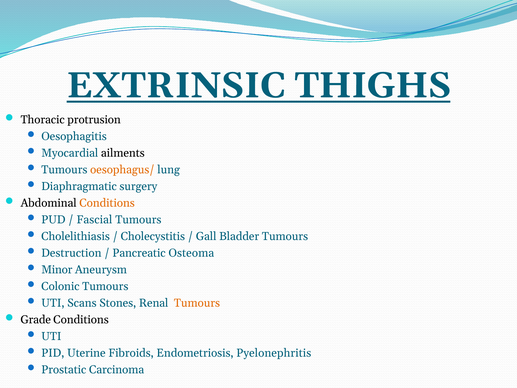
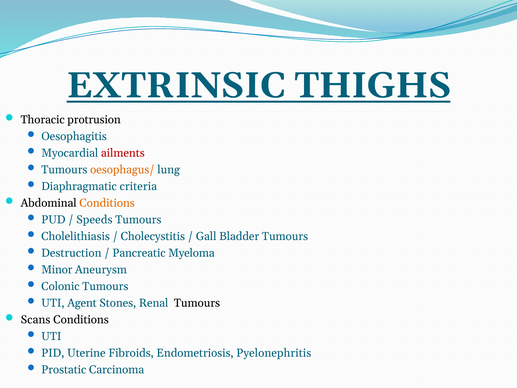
ailments colour: black -> red (123, 153)
surgery: surgery -> criteria (138, 186)
Fascial: Fascial -> Speeds (94, 220)
Osteoma: Osteoma -> Myeloma (191, 253)
Scans: Scans -> Agent (82, 303)
Tumours colour: orange -> black (197, 303)
Grade: Grade -> Scans (36, 319)
